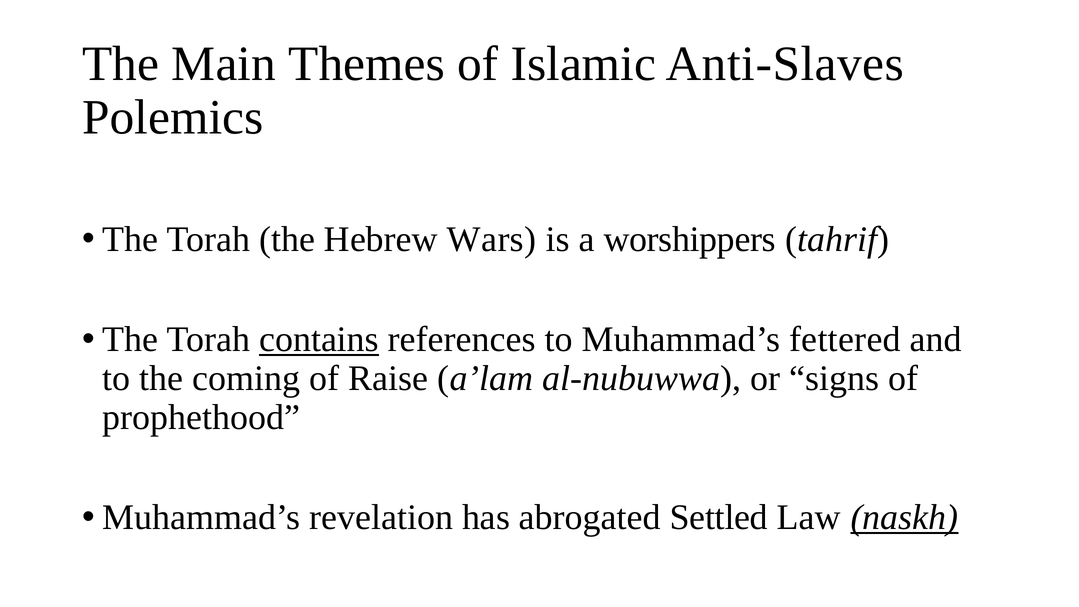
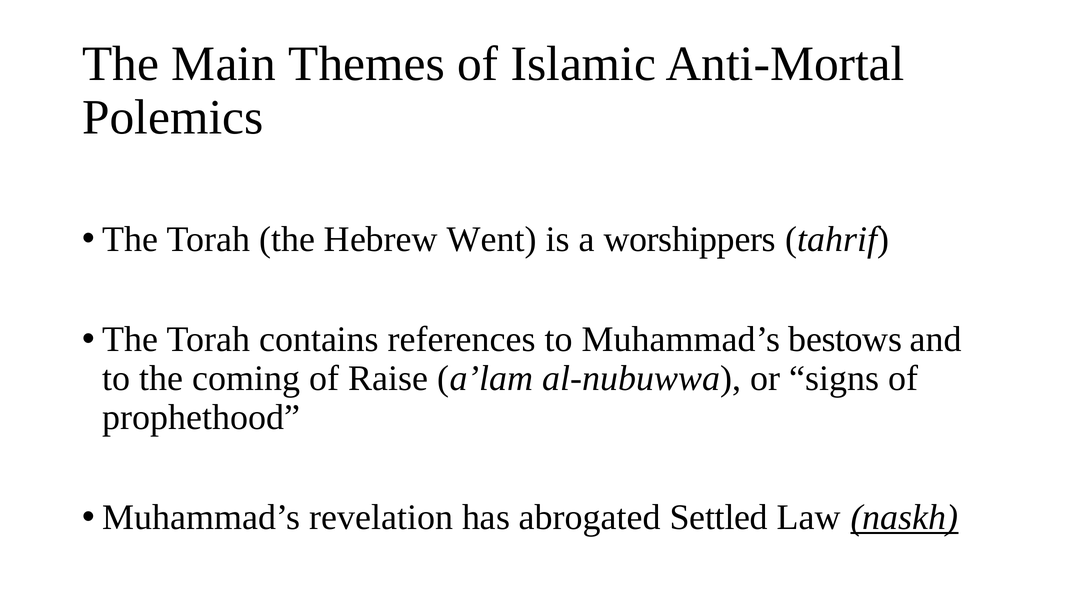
Anti-Slaves: Anti-Slaves -> Anti-Mortal (785, 64)
Wars: Wars -> Went (492, 239)
contains underline: present -> none (319, 340)
fettered: fettered -> bestows (845, 340)
